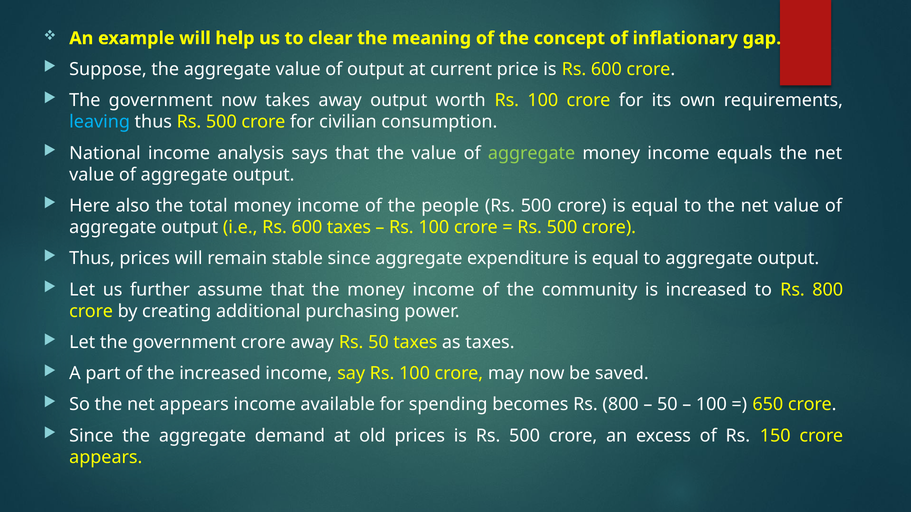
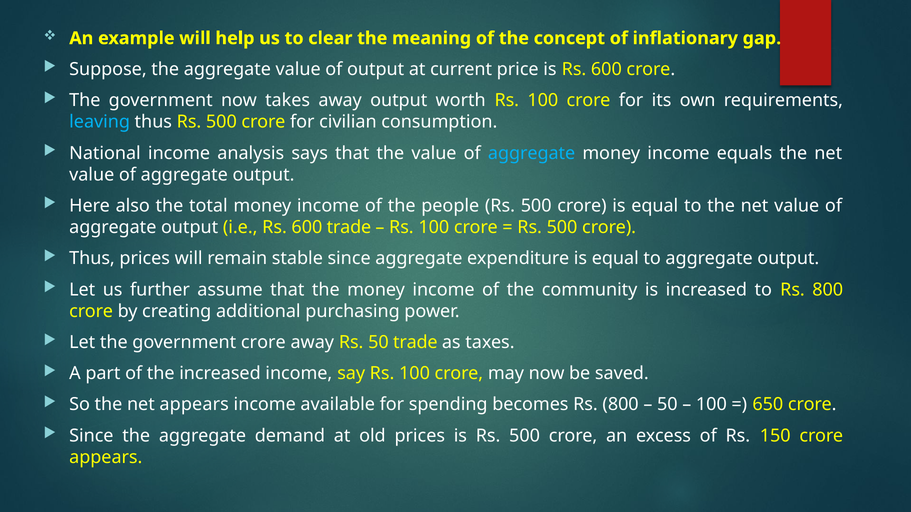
aggregate colour: light green -> light blue (532, 153)
600 taxes: taxes -> trade (349, 228)
50 taxes: taxes -> trade (415, 343)
